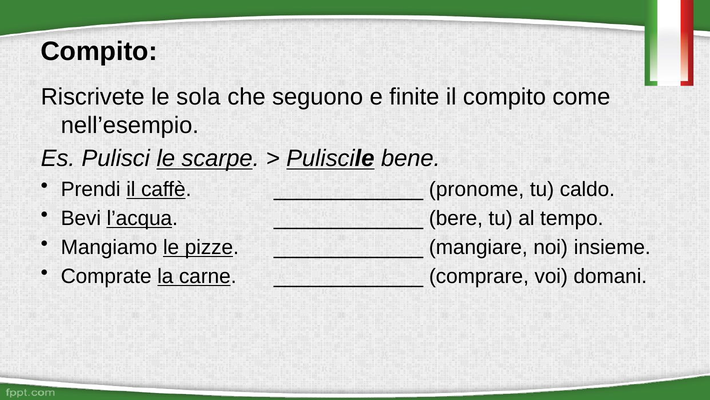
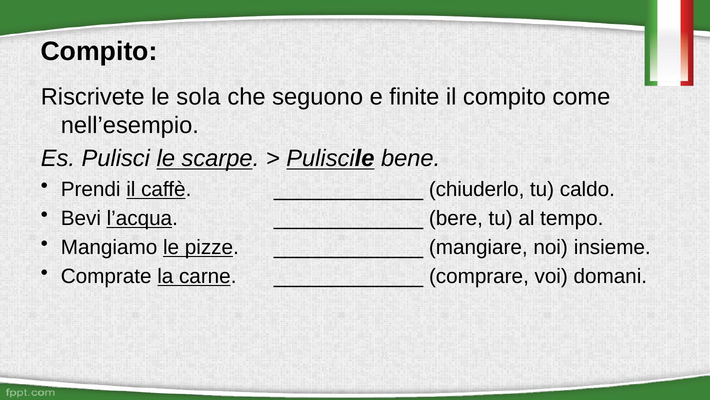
pronome: pronome -> chiuderlo (477, 189)
